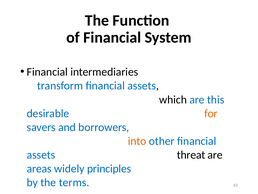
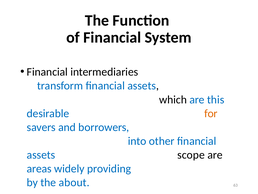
into colour: orange -> blue (137, 141)
threat: threat -> scope (191, 154)
principles: principles -> providing (109, 168)
terms: terms -> about (74, 182)
